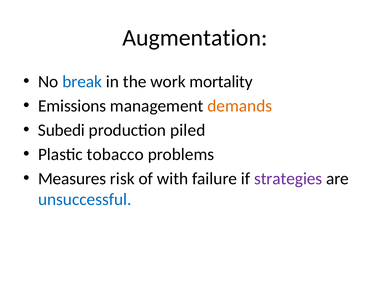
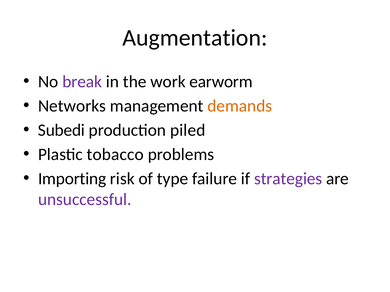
break colour: blue -> purple (82, 82)
mortality: mortality -> earworm (221, 82)
Emissions: Emissions -> Networks (72, 106)
Measures: Measures -> Importing (72, 179)
with: with -> type (173, 179)
unsuccessful colour: blue -> purple (85, 200)
